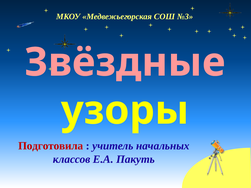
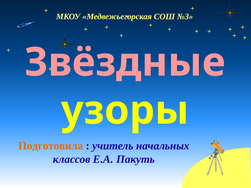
Подготовила colour: red -> orange (51, 146)
